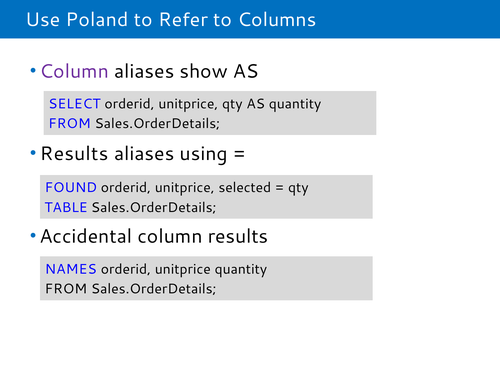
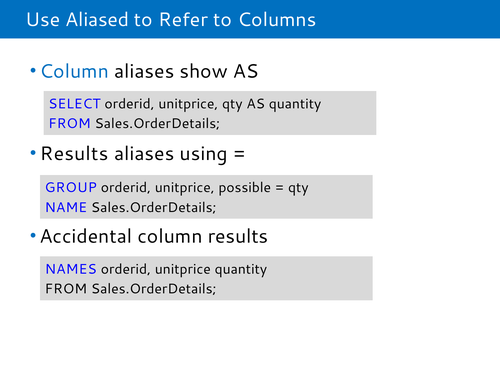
Poland: Poland -> Aliased (97, 20)
Column colour: purple -> blue (74, 71)
FOUND: FOUND -> GROUP (71, 188)
selected: selected -> possible (245, 188)
TABLE: TABLE -> NAME (66, 207)
